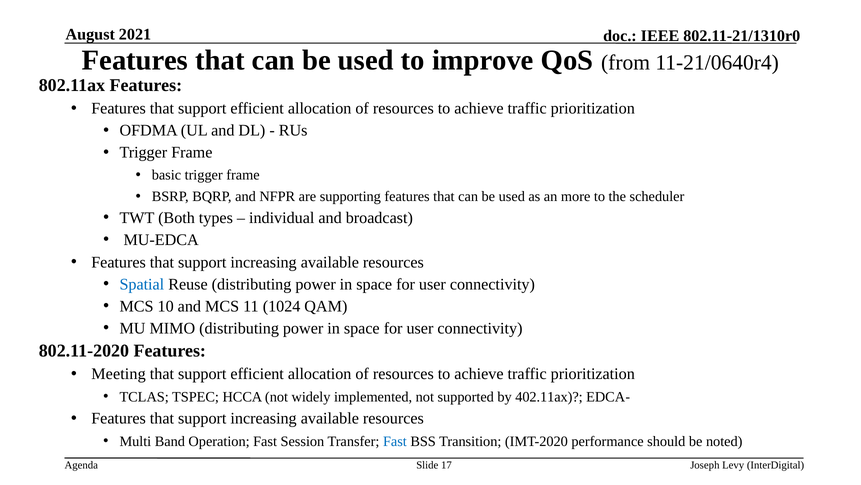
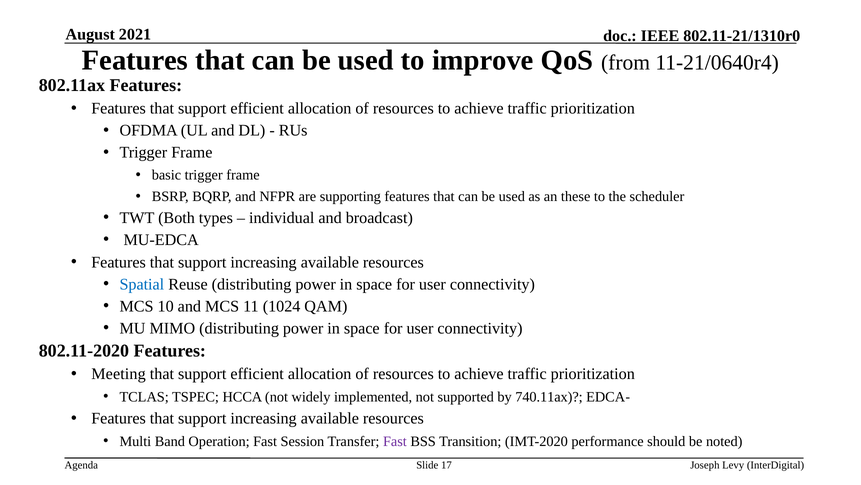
more: more -> these (576, 196)
402.11ax: 402.11ax -> 740.11ax (549, 397)
Fast colour: blue -> purple (395, 441)
